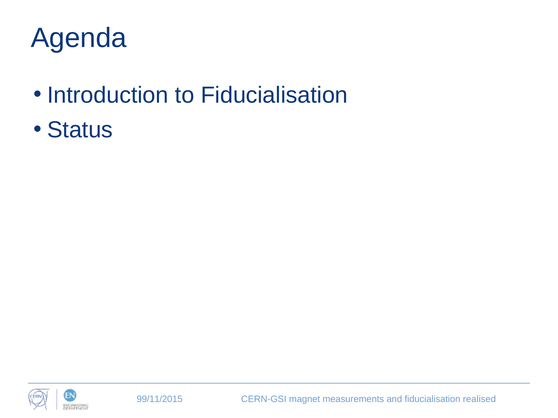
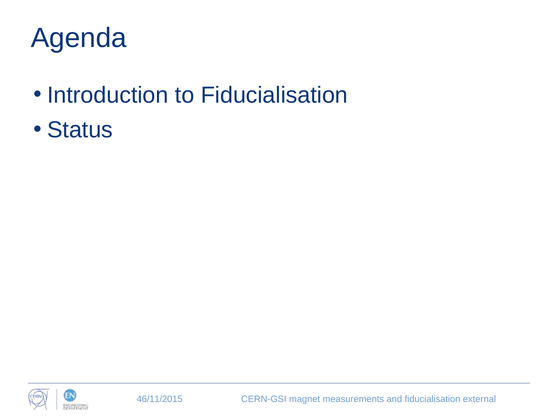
99/11/2015: 99/11/2015 -> 46/11/2015 (160, 400)
realised: realised -> external (479, 400)
